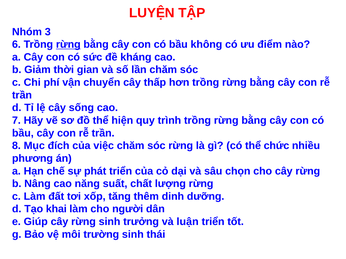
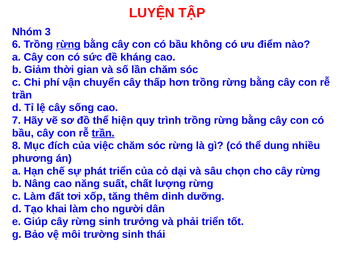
trần underline: none -> present (103, 133)
chức: chức -> dung (276, 146)
luận: luận -> phải (188, 222)
